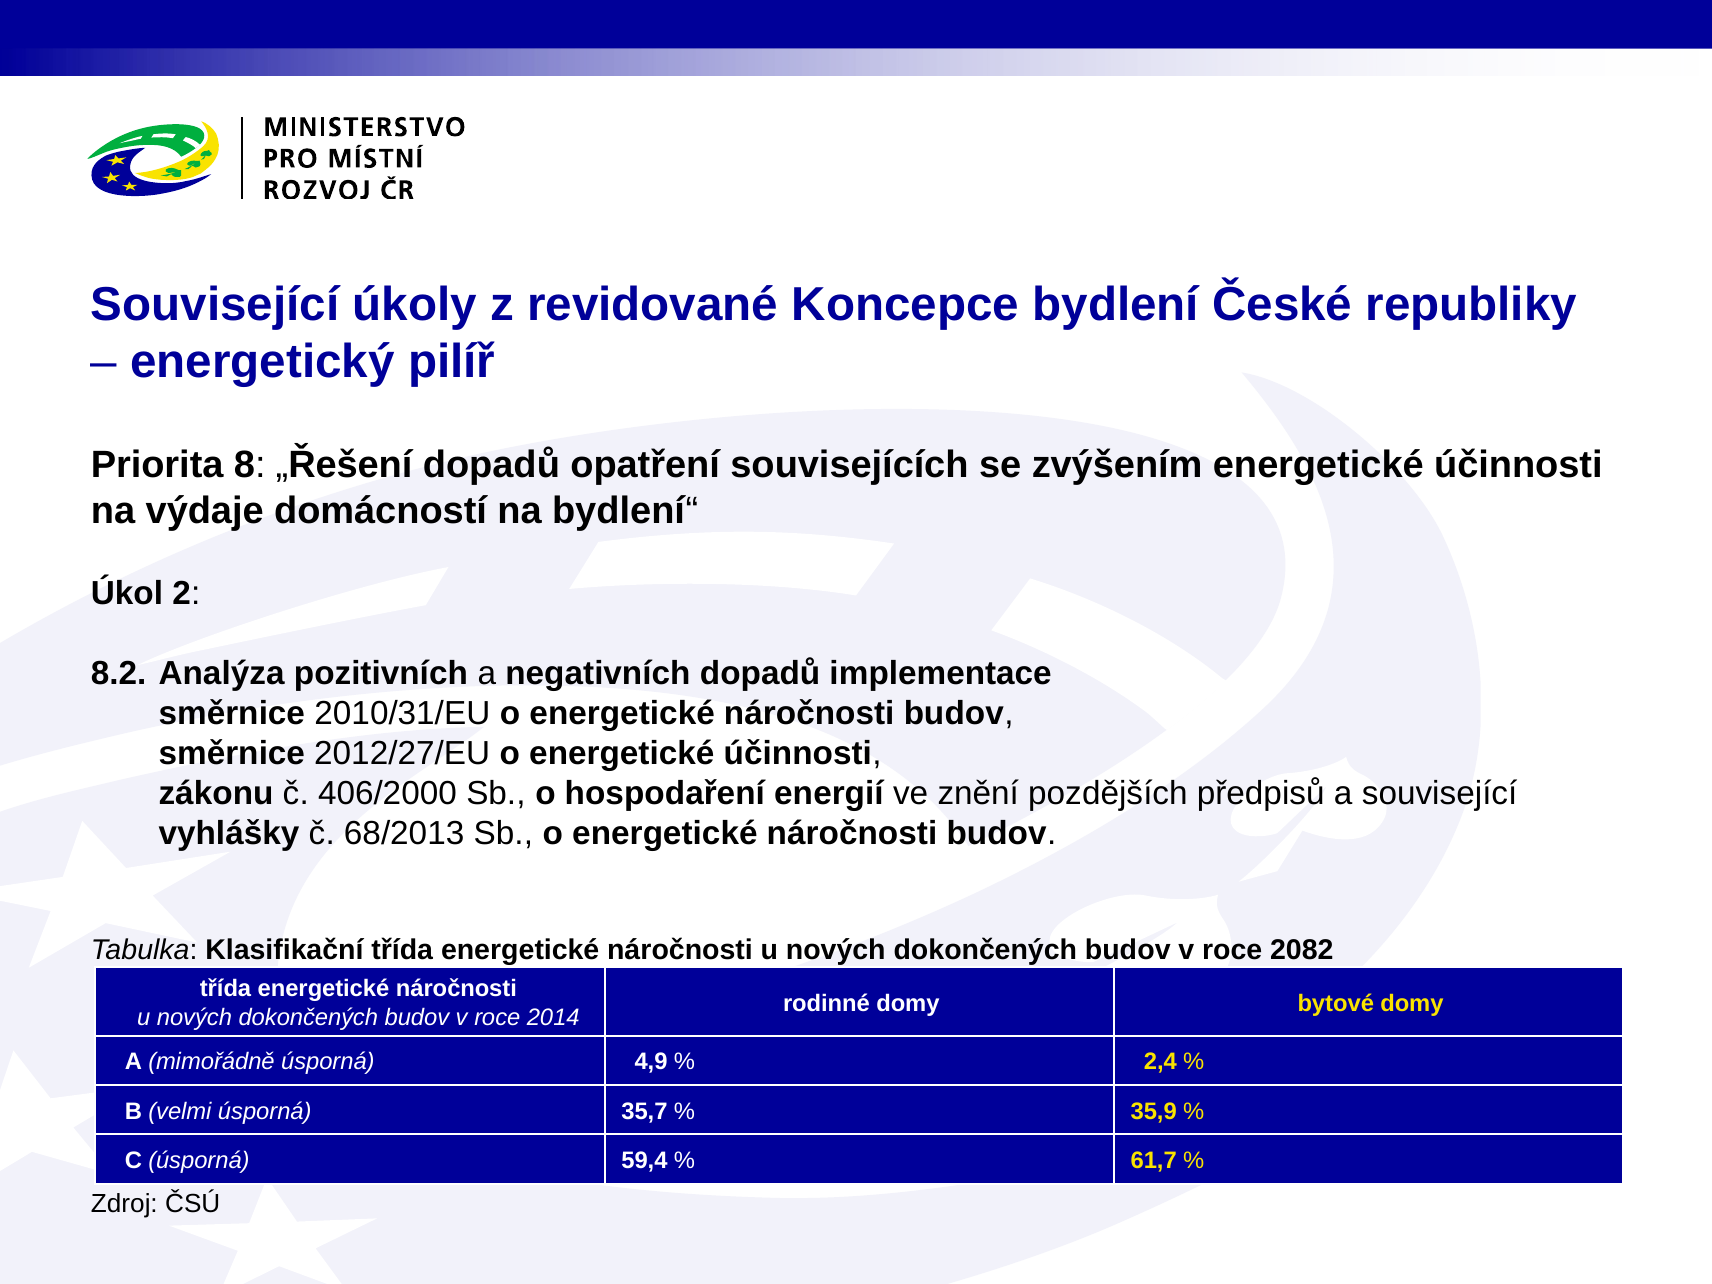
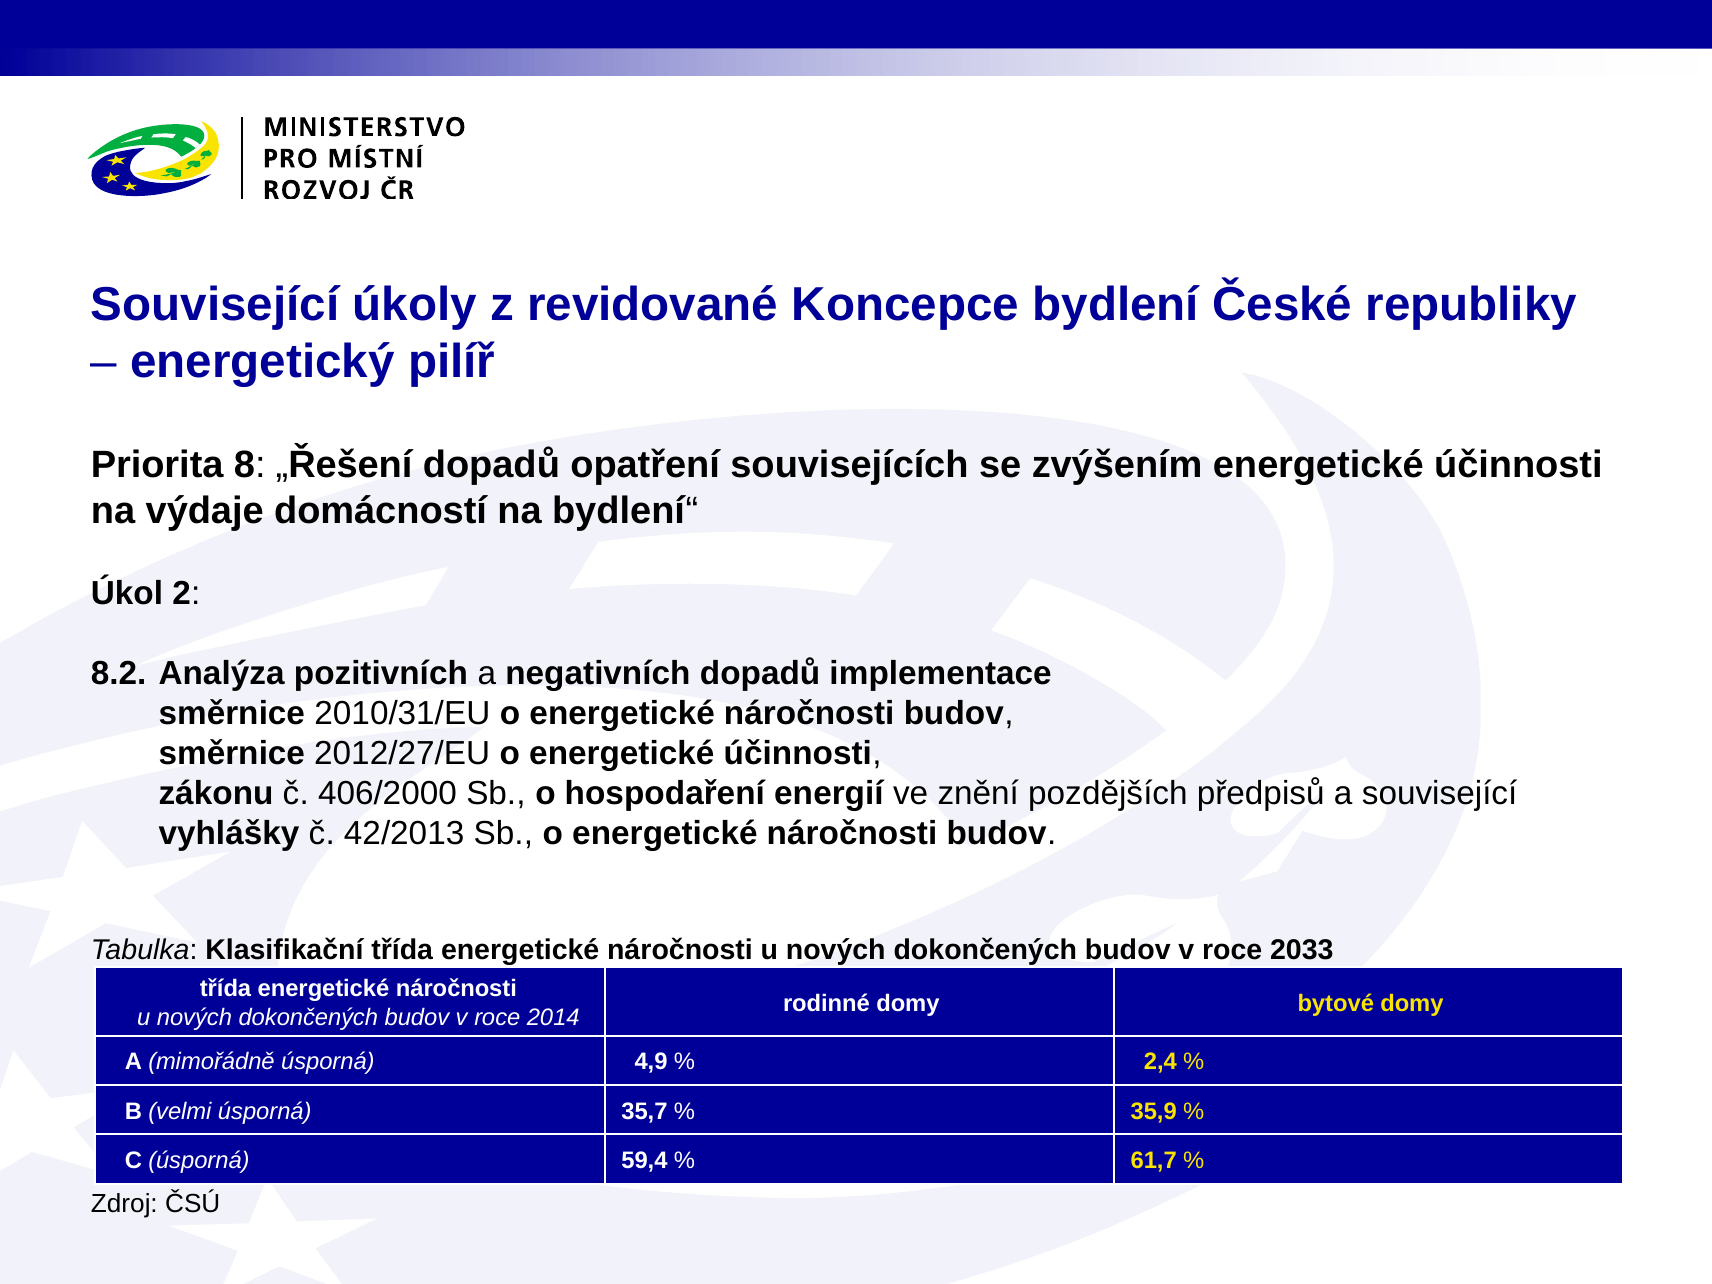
68/2013: 68/2013 -> 42/2013 (404, 834)
2082: 2082 -> 2033 (1302, 950)
